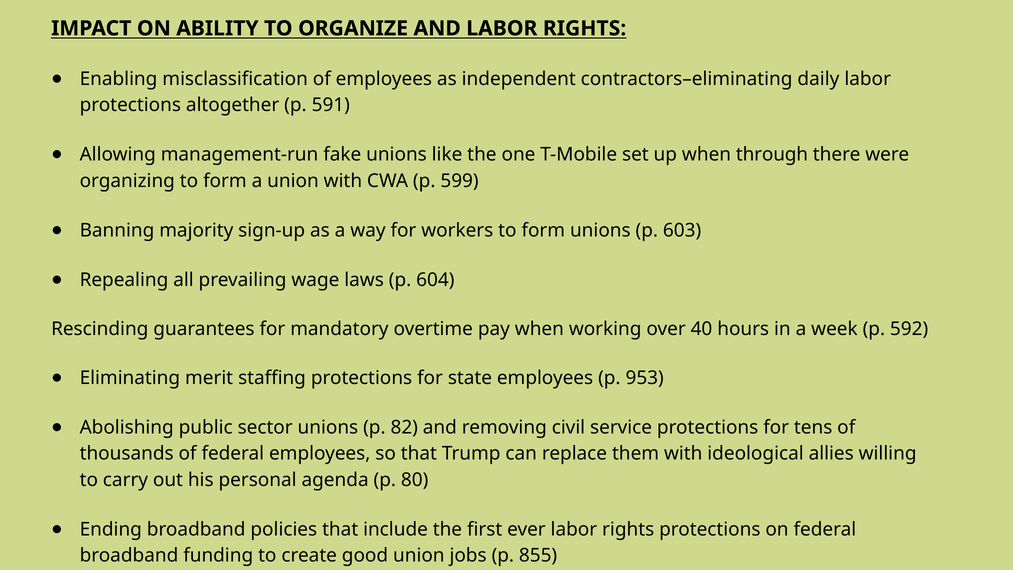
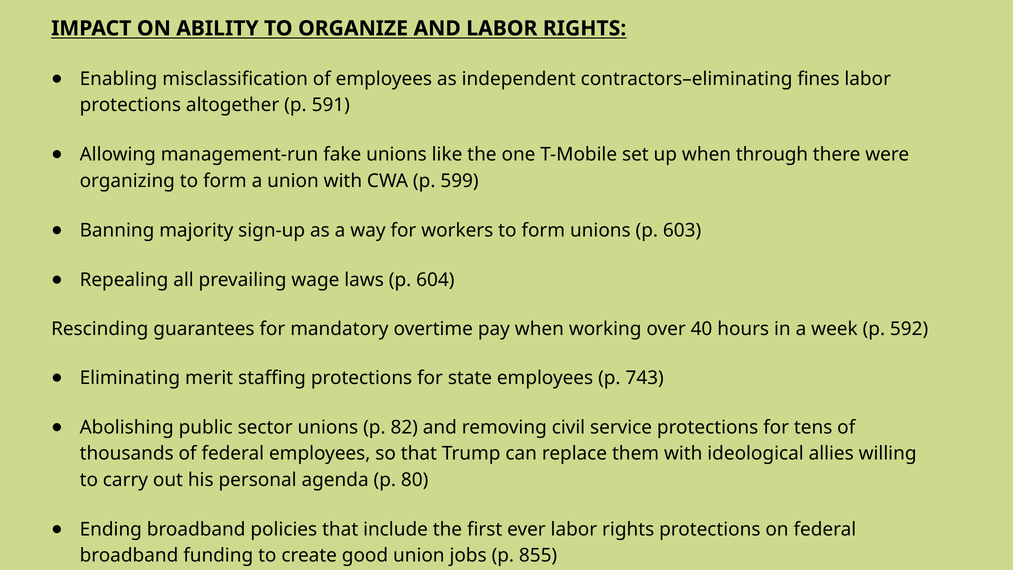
daily: daily -> fines (819, 79)
953: 953 -> 743 (645, 378)
